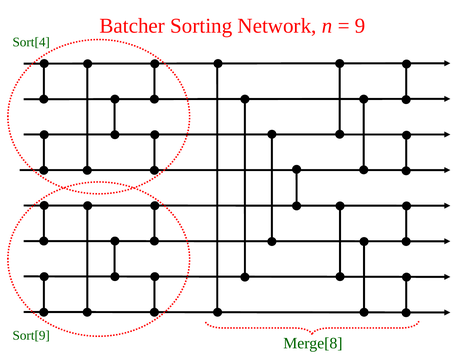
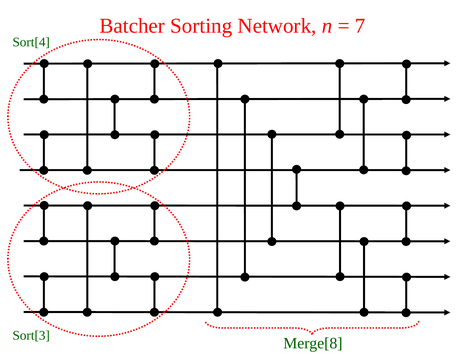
9: 9 -> 7 (360, 26)
Sort[9: Sort[9 -> Sort[3 (31, 335)
